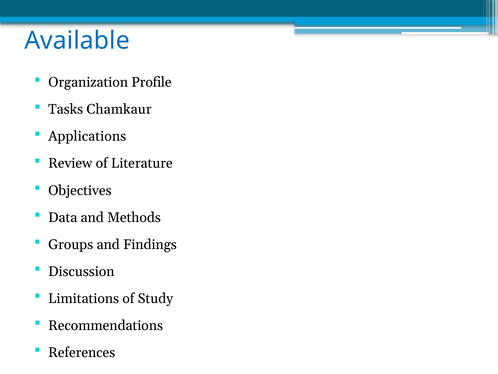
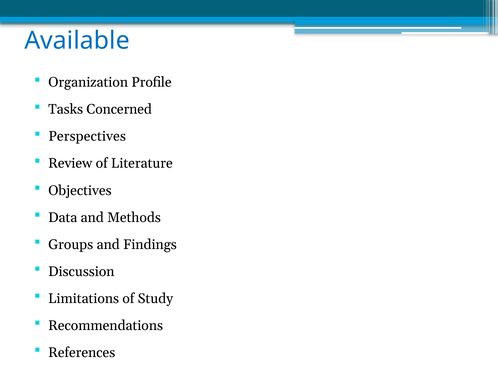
Chamkaur: Chamkaur -> Concerned (119, 109)
Applications: Applications -> Perspectives (87, 136)
